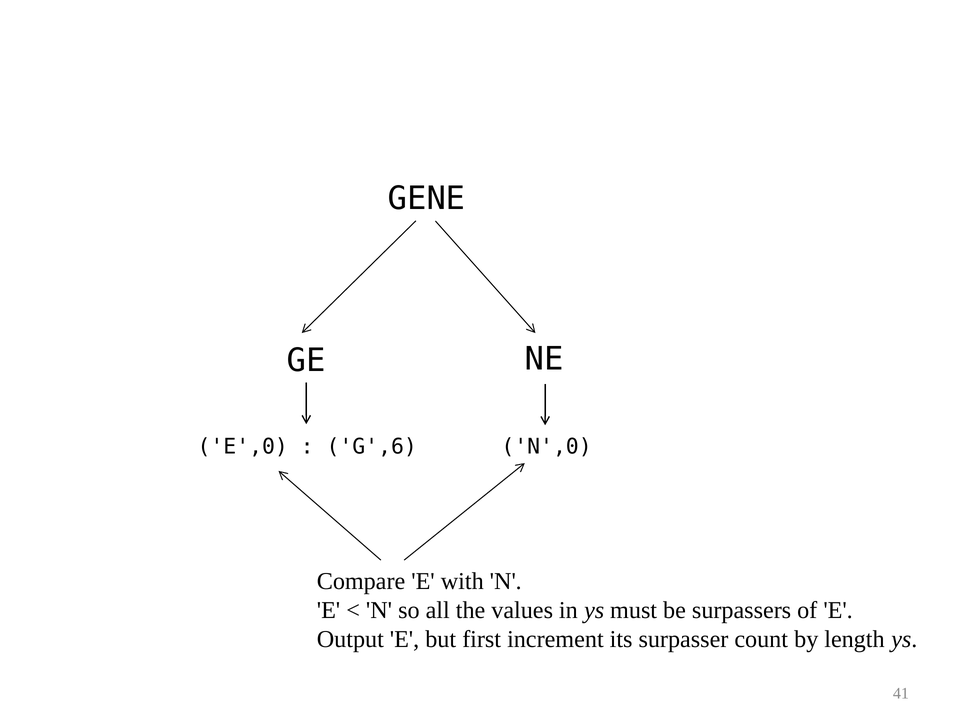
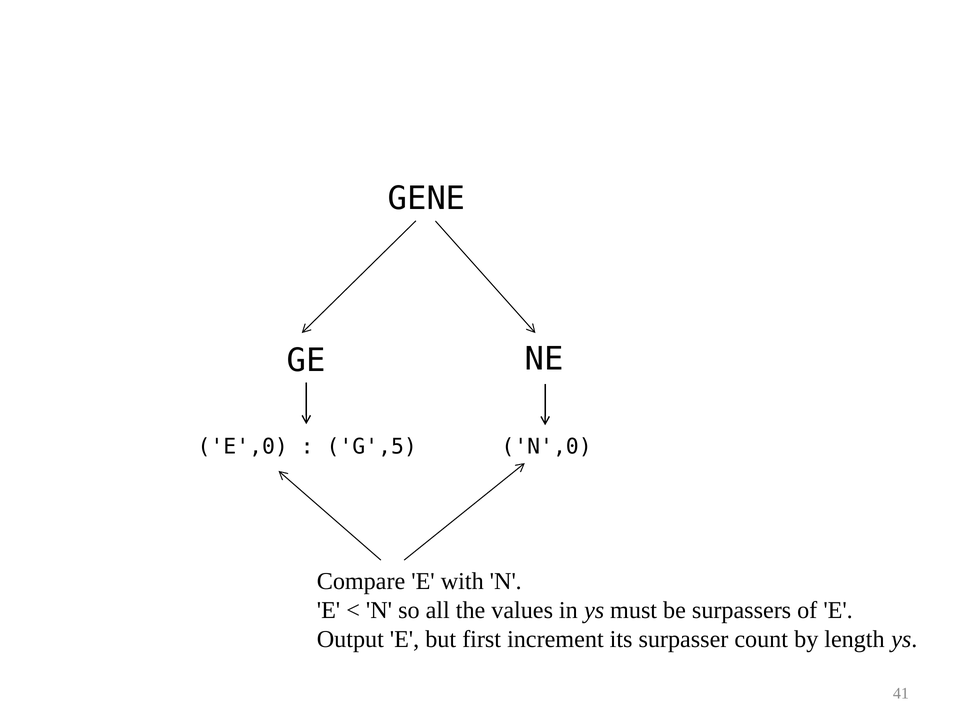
G',6: G',6 -> G',5 (372, 446)
